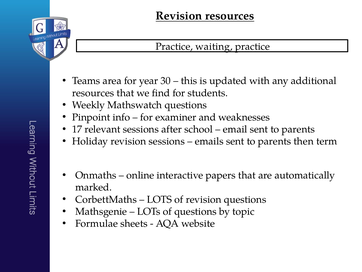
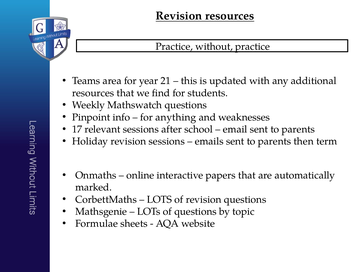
waiting: waiting -> without (214, 46)
30: 30 -> 21 (166, 81)
examiner: examiner -> anything (176, 117)
